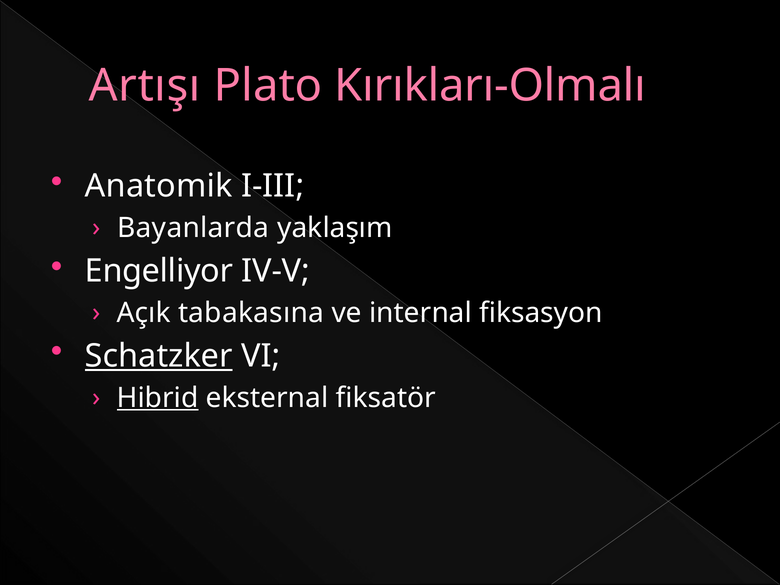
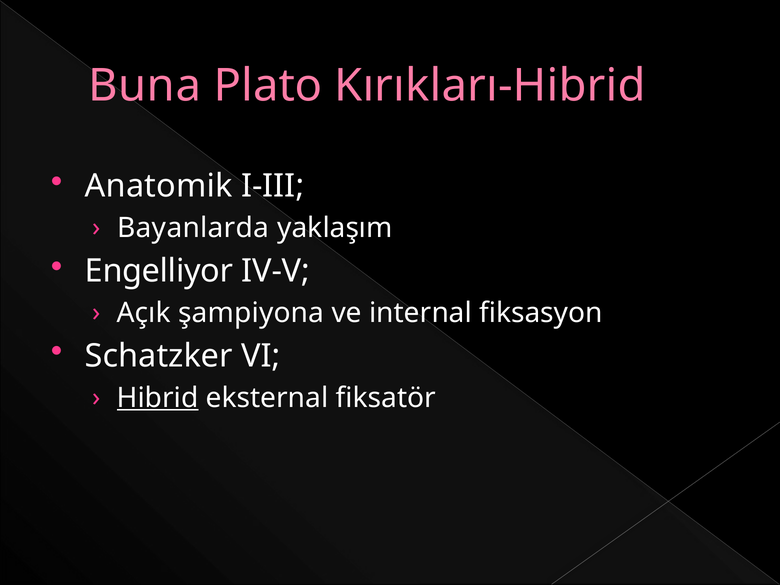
Artışı: Artışı -> Buna (145, 86)
Kırıkları-Olmalı: Kırıkları-Olmalı -> Kırıkları-Hibrid (490, 86)
tabakasına: tabakasına -> şampiyona (251, 313)
Schatzker underline: present -> none (159, 356)
